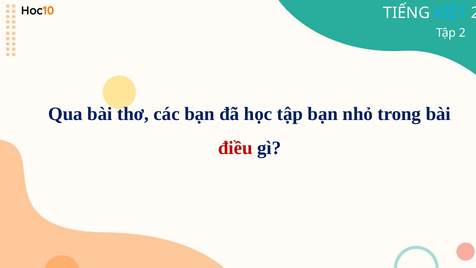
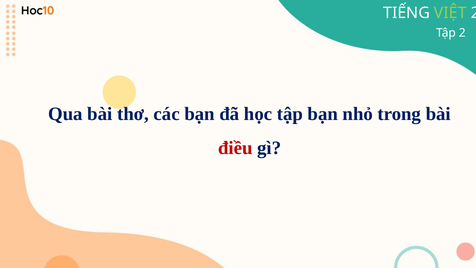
VIỆT colour: light blue -> light green (450, 13)
